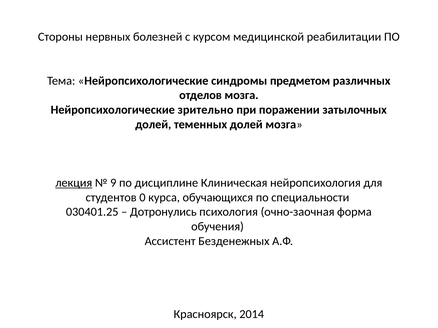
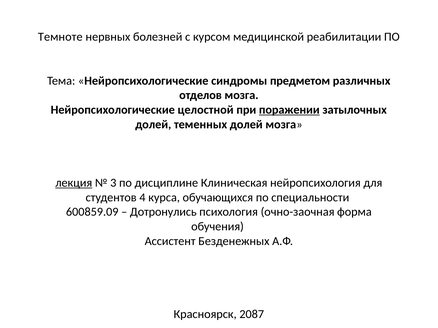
Стороны: Стороны -> Темноте (60, 37)
зрительно: зрительно -> целостной (206, 110)
поражении underline: none -> present (289, 110)
9: 9 -> 3 (113, 183)
0: 0 -> 4 (142, 198)
030401.25: 030401.25 -> 600859.09 (92, 212)
2014: 2014 -> 2087 (252, 314)
